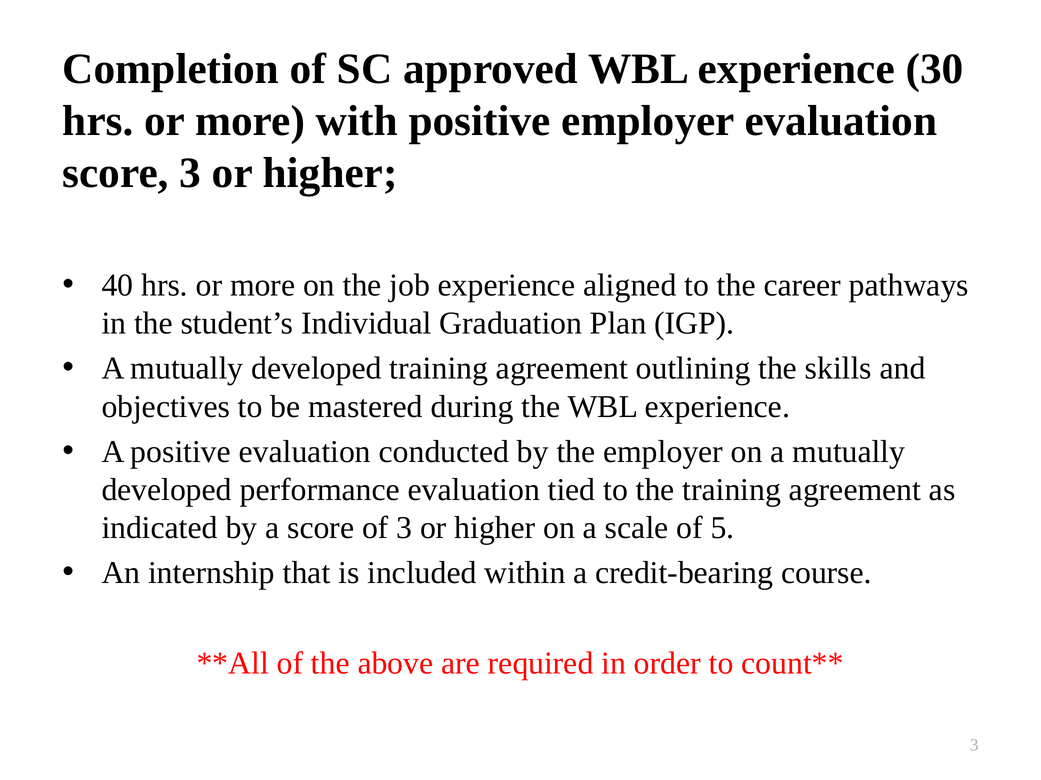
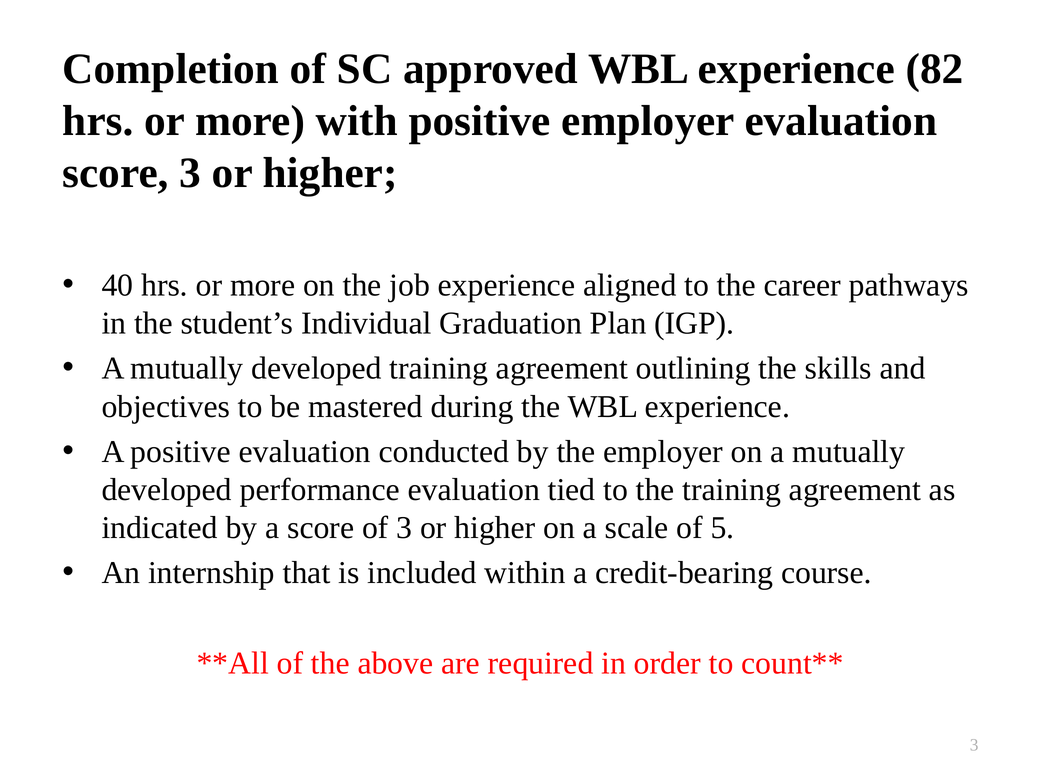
30: 30 -> 82 (935, 69)
